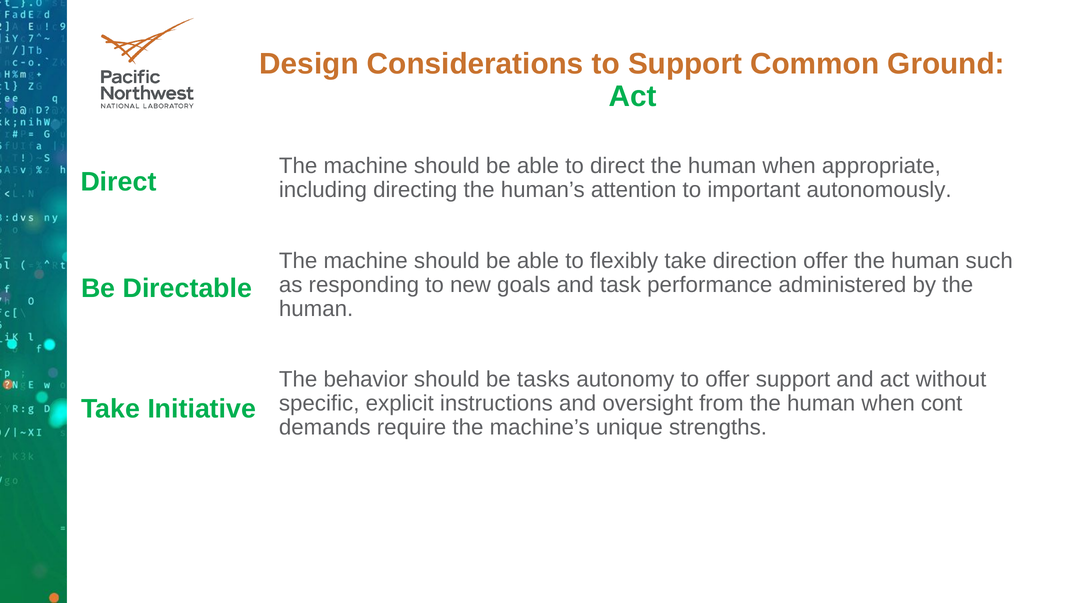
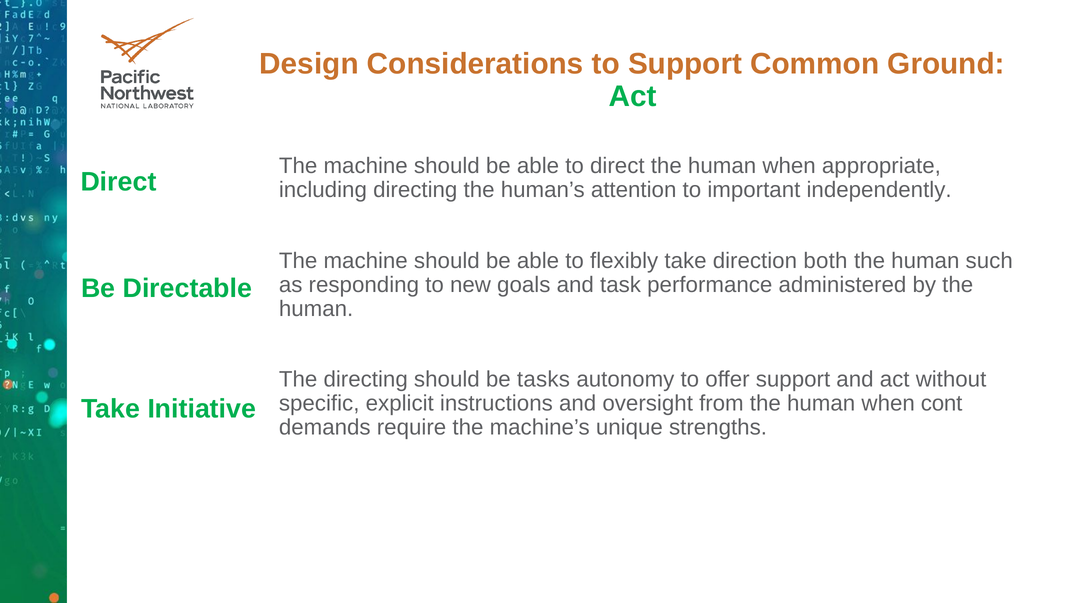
autonomously: autonomously -> independently (879, 190)
direction offer: offer -> both (825, 260)
The behavior: behavior -> directing (366, 379)
